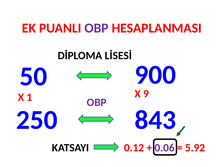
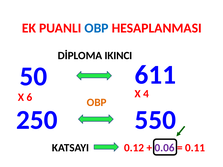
OBP colour: purple -> blue (97, 28)
LİSESİ: LİSESİ -> IKINCI (118, 56)
900: 900 -> 611 (155, 75)
9: 9 -> 4 (146, 94)
1: 1 -> 6 (29, 97)
OBP colour: purple -> orange (97, 103)
843: 843 -> 550 (155, 120)
5.92: 5.92 -> 0.11 (195, 148)
